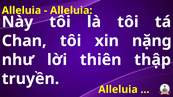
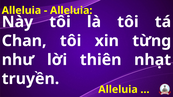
nặng: nặng -> từng (152, 41)
thập: thập -> nhạt (153, 60)
